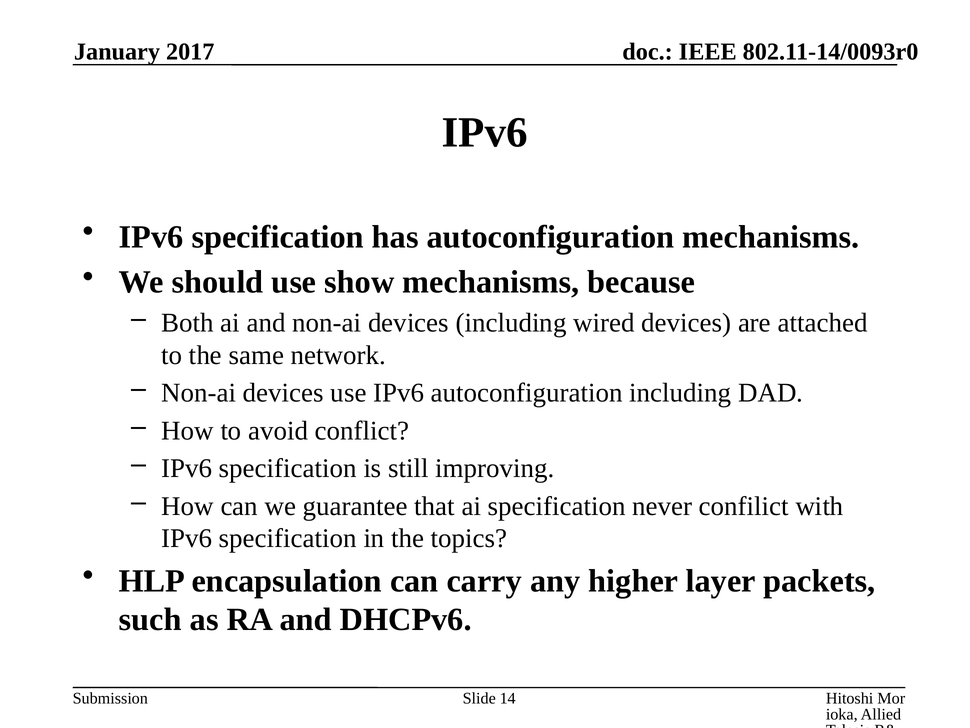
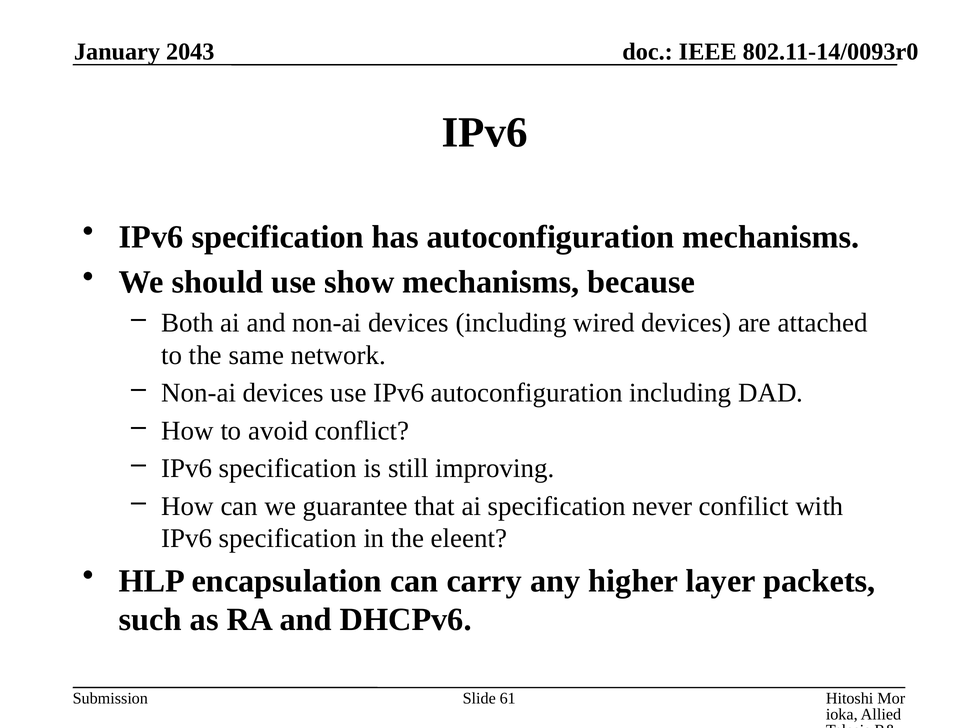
2017: 2017 -> 2043 (190, 52)
topics: topics -> eleent (469, 538)
14: 14 -> 61 (508, 698)
